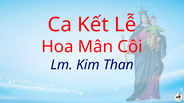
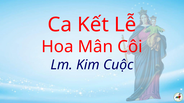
Than: Than -> Cuộc (118, 65)
